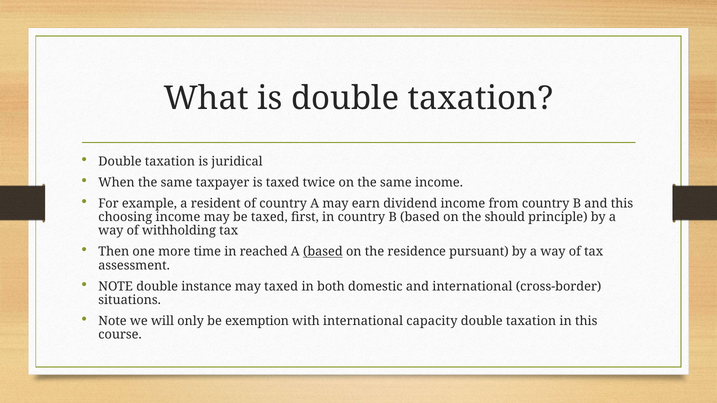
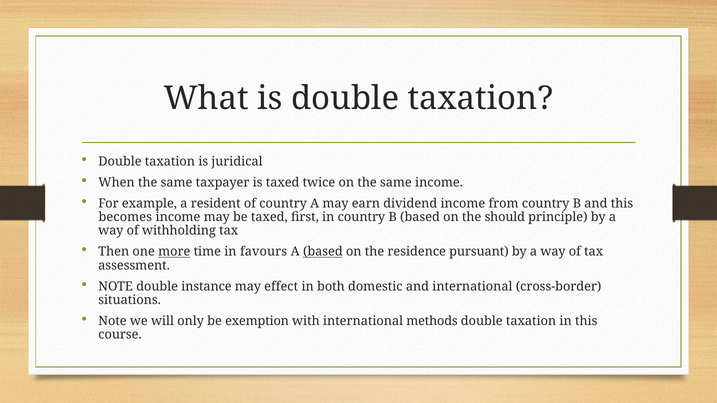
choosing: choosing -> becomes (125, 217)
more underline: none -> present (174, 252)
reached: reached -> favours (264, 252)
may taxed: taxed -> effect (281, 287)
capacity: capacity -> methods (432, 321)
